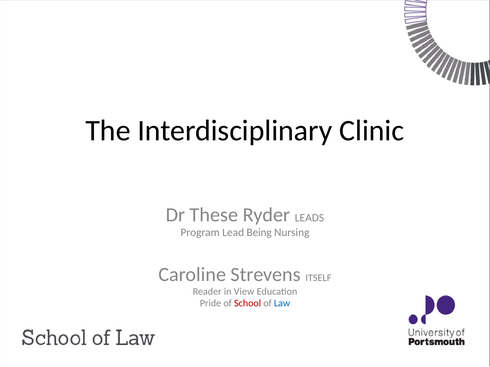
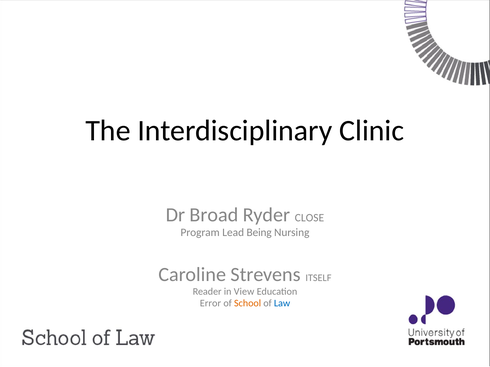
These: These -> Broad (214, 215)
LEADS: LEADS -> CLOSE (309, 218)
Pride: Pride -> Error (210, 304)
School colour: red -> orange (248, 304)
